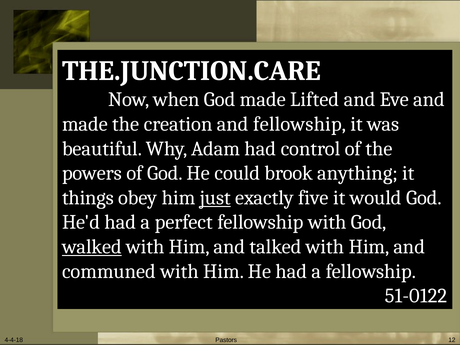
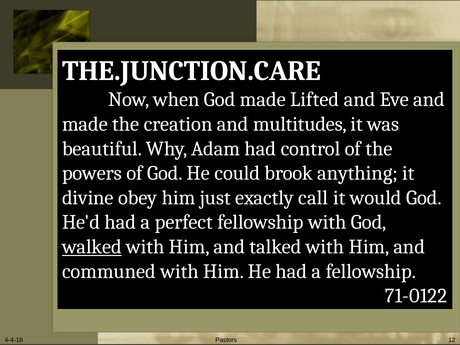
and fellowship: fellowship -> multitudes (300, 124)
things: things -> divine (88, 198)
just underline: present -> none (215, 198)
five: five -> call (313, 198)
51-0122: 51-0122 -> 71-0122 (416, 296)
